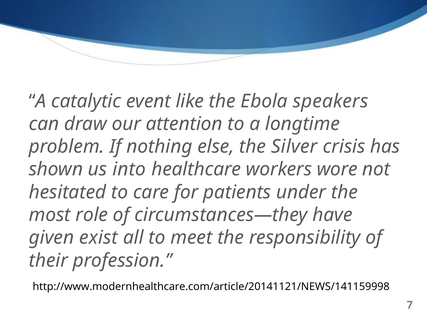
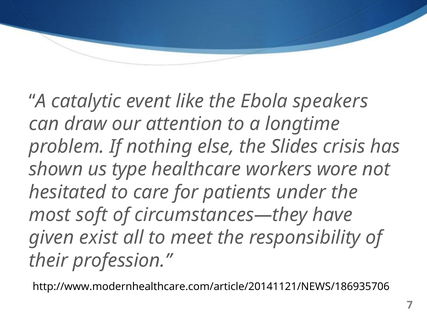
Silver: Silver -> Slides (294, 147)
into: into -> type (129, 170)
role: role -> soft (92, 215)
http://www.modernhealthcare.com/article/20141121/NEWS/141159998: http://www.modernhealthcare.com/article/20141121/NEWS/141159998 -> http://www.modernhealthcare.com/article/20141121/NEWS/186935706 (211, 287)
